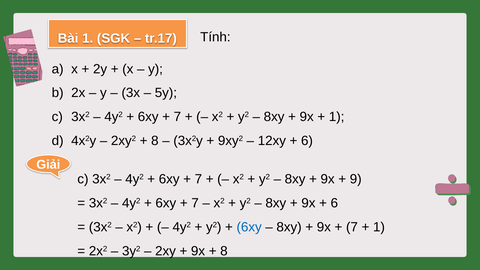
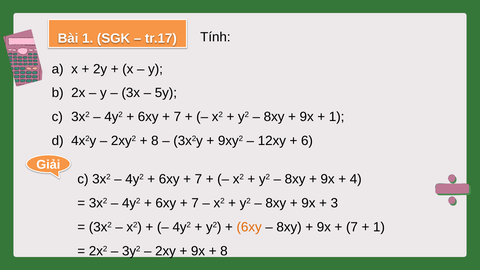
9: 9 -> 4 (356, 179)
6: 6 -> 3 (334, 203)
6xy colour: blue -> orange (249, 227)
